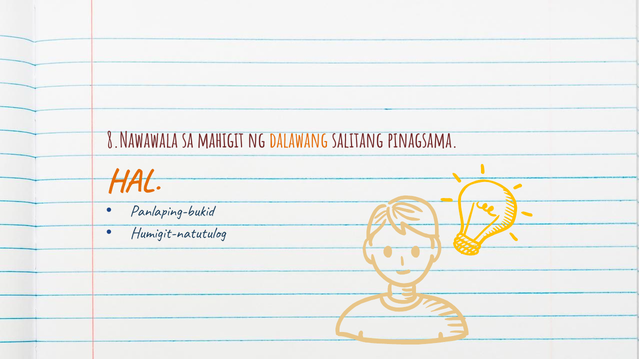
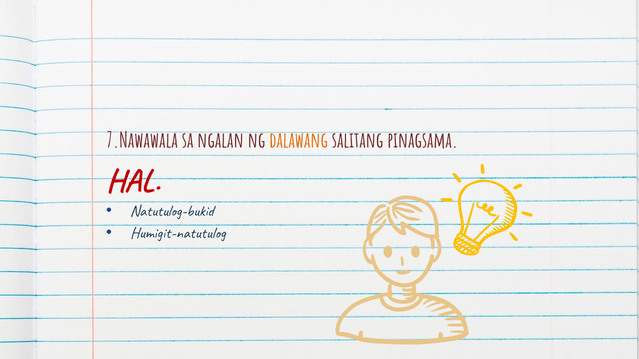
8.Nawawala: 8.Nawawala -> 7.Nawawala (142, 141)
mahigit: mahigit -> ngalan (220, 141)
HAL colour: orange -> red (133, 181)
Panlaping-bukid: Panlaping-bukid -> Natutulog-bukid (172, 211)
